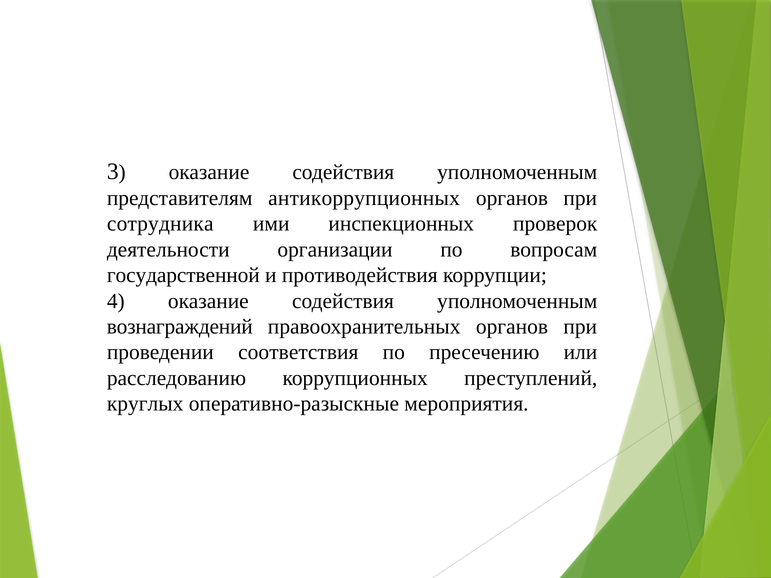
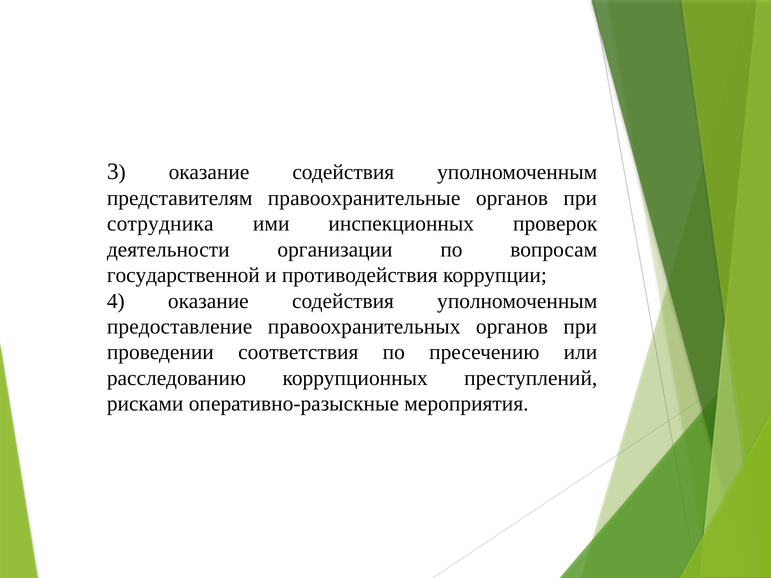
антикоррупционных: антикоррупционных -> правоохранительные (364, 198)
вознаграждений: вознаграждений -> предоставление (180, 327)
круглых: круглых -> рисками (145, 404)
